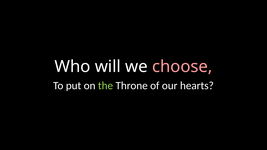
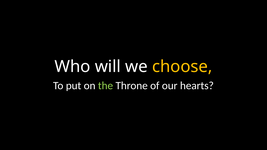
choose colour: pink -> yellow (182, 67)
